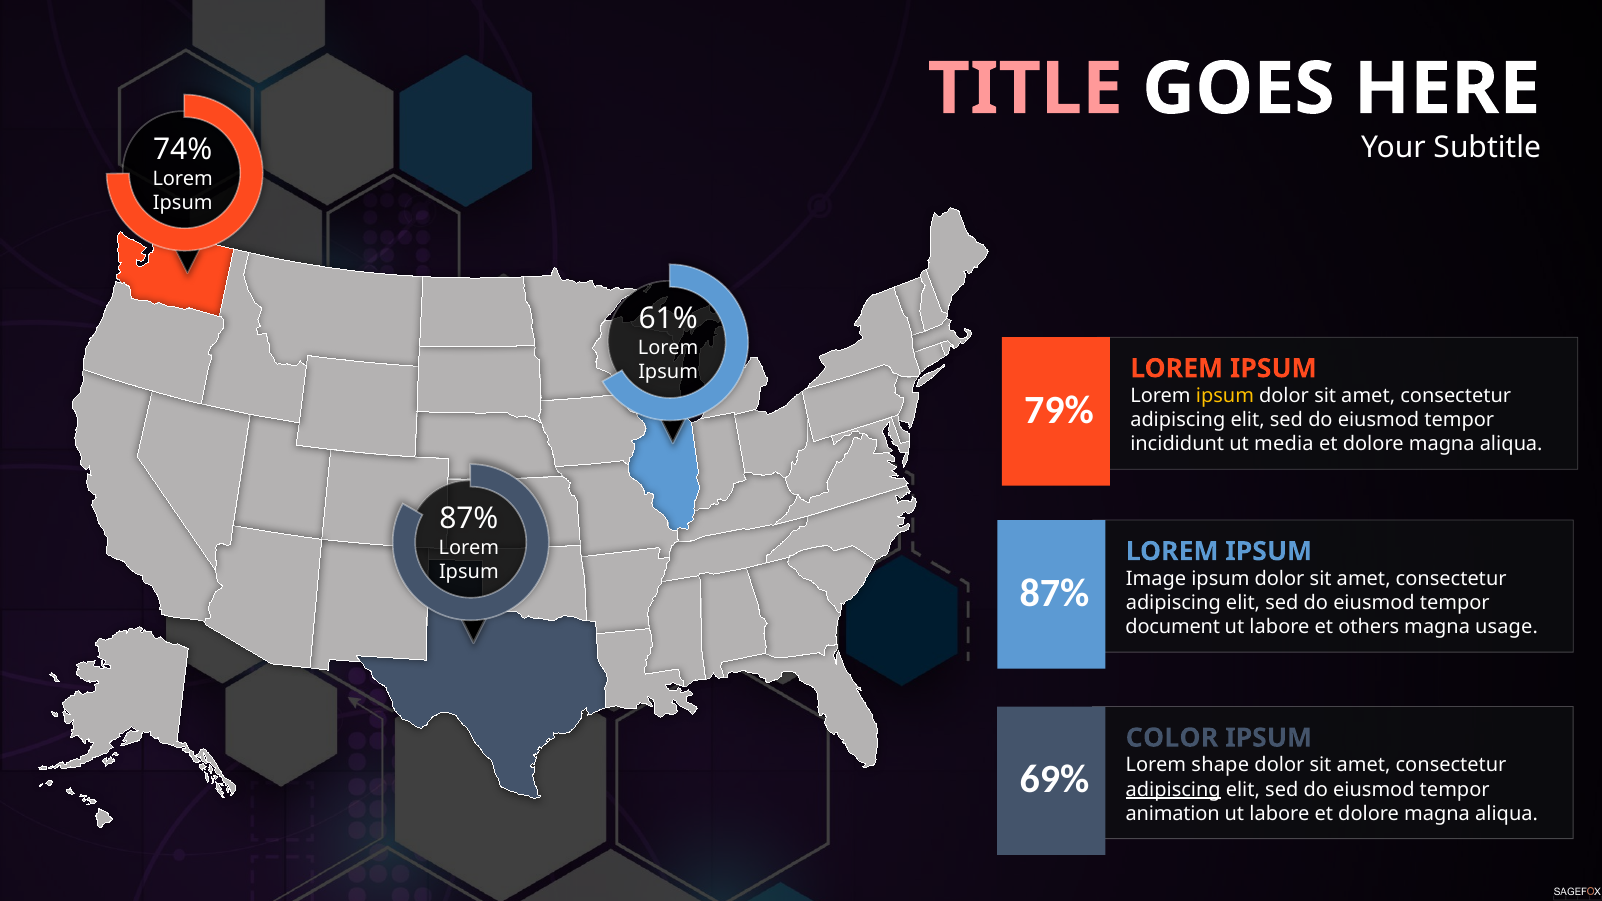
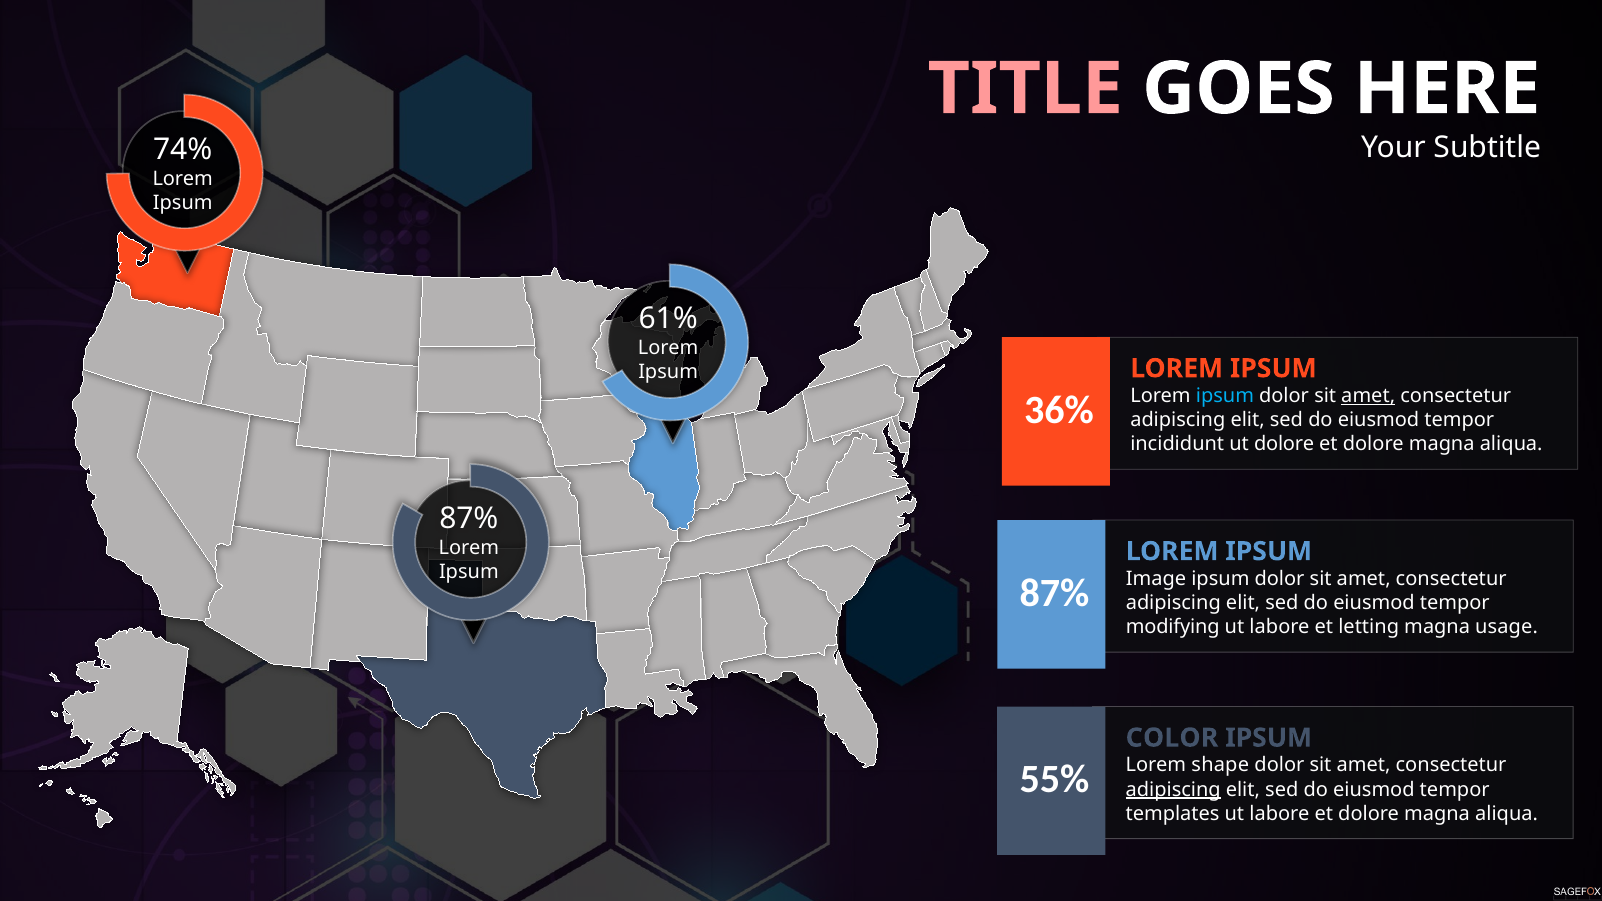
ipsum colour: yellow -> light blue (1225, 396)
amet underline: none -> present (1368, 396)
79%: 79% -> 36% (1059, 410)
ut media: media -> dolore (1284, 444)
document: document -> modifying (1173, 627)
others: others -> letting (1369, 627)
69%: 69% -> 55% (1054, 780)
animation: animation -> templates (1173, 814)
